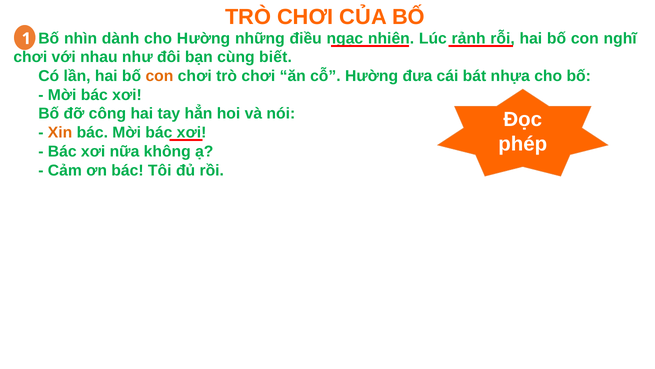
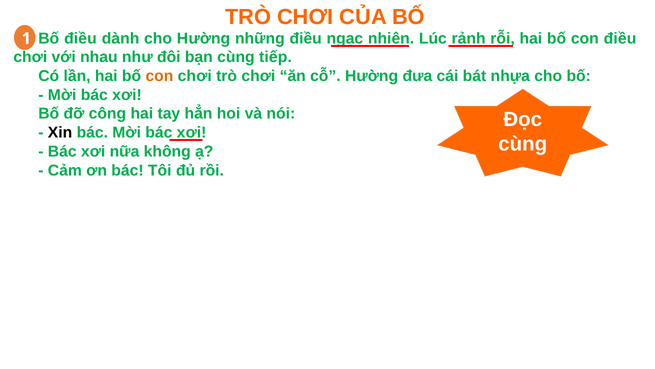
Bố nhìn: nhìn -> điều (80, 38)
con nghĩ: nghĩ -> điều (620, 38)
biết: biết -> tiếp (276, 57)
Xin colour: orange -> black (60, 132)
phép: phép -> cùng (523, 144)
